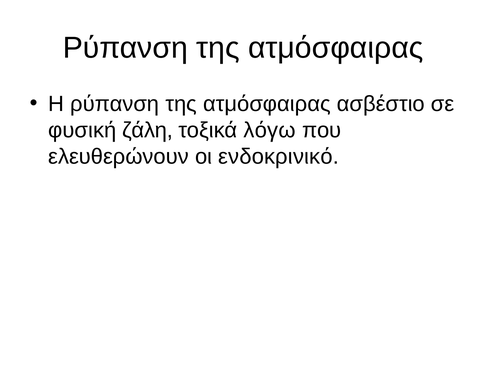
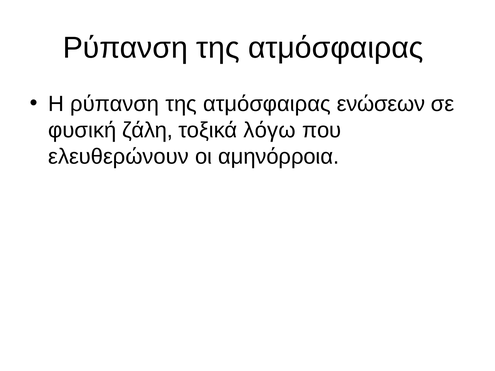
ασβέστιο: ασβέστιο -> ενώσεων (381, 104)
ενδοκρινικό: ενδοκρινικό -> αμηνόρροια (279, 157)
